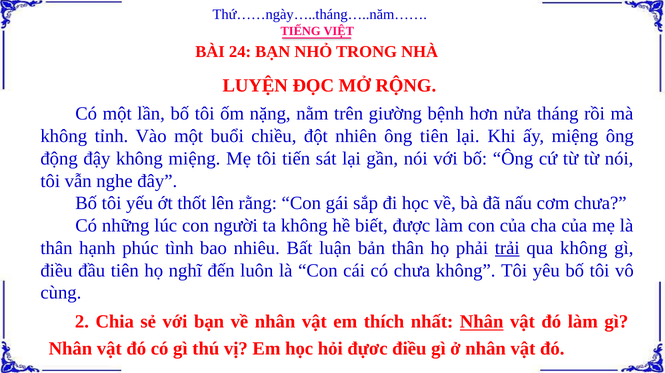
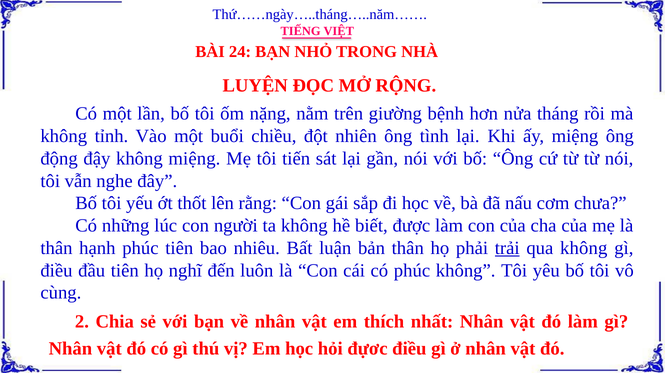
ông tiên: tiên -> tình (434, 136)
phúc tình: tình -> tiên (179, 248)
có chưa: chưa -> phúc (412, 271)
Nhân underline: present -> none (482, 322)
